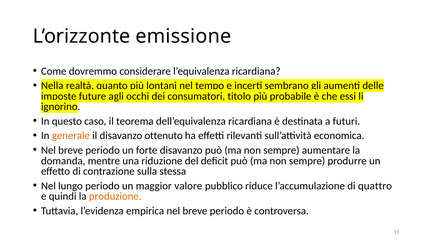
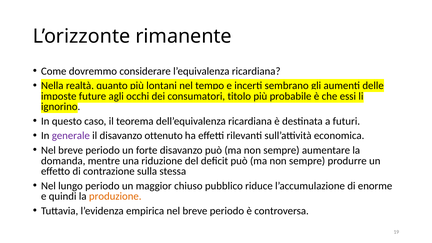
emissione: emissione -> rimanente (184, 36)
generale colour: orange -> purple (71, 136)
valore: valore -> chiuso (188, 186)
quattro: quattro -> enorme (375, 186)
